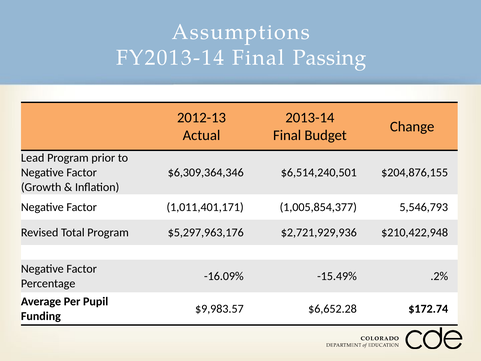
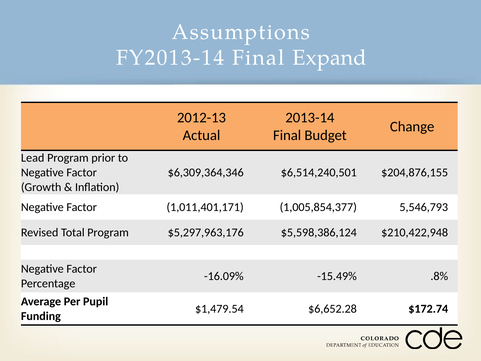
Passing: Passing -> Expand (330, 58)
$2,721,929,936: $2,721,929,936 -> $5,598,386,124 (319, 232)
.2%: .2% -> .8% (439, 276)
$9,983.57: $9,983.57 -> $1,479.54 (219, 309)
